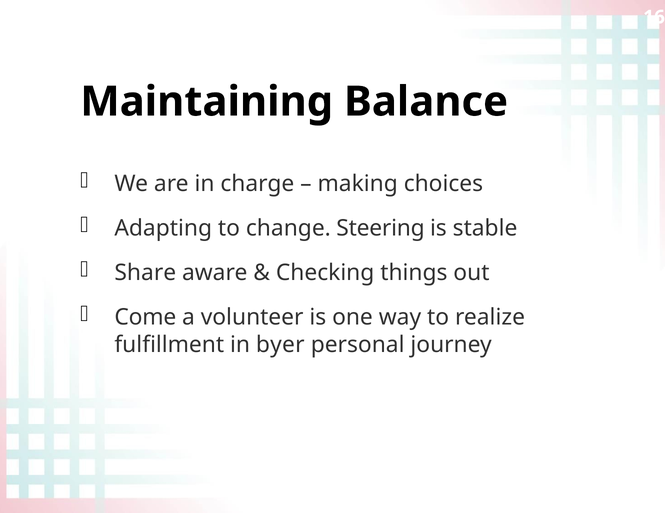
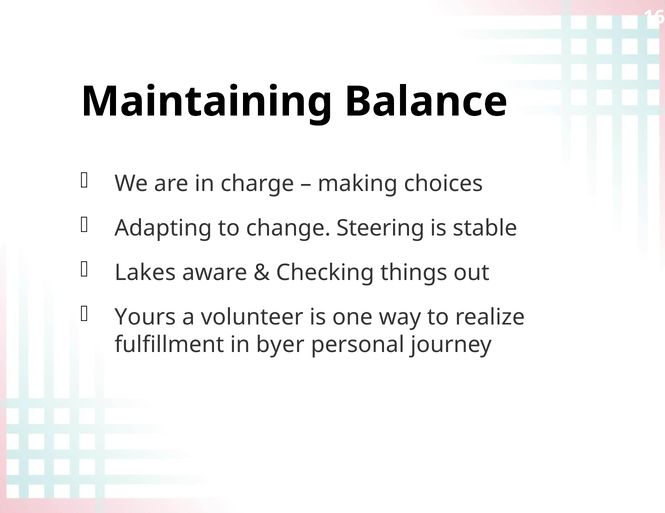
Share: Share -> Lakes (145, 273)
Come: Come -> Yours (145, 317)
